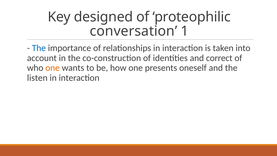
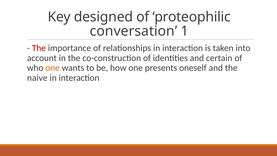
The colour: blue -> red (39, 48)
correct: correct -> certain (219, 58)
listen: listen -> naive (37, 78)
